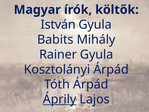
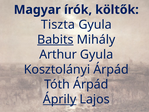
István: István -> Tiszta (58, 25)
Babits underline: none -> present (55, 40)
Rainer: Rainer -> Arthur (58, 54)
